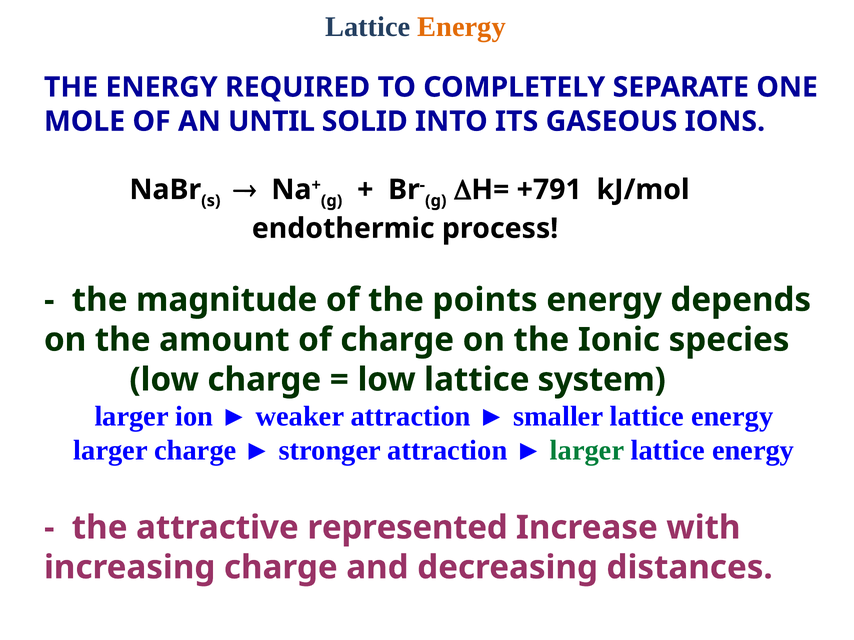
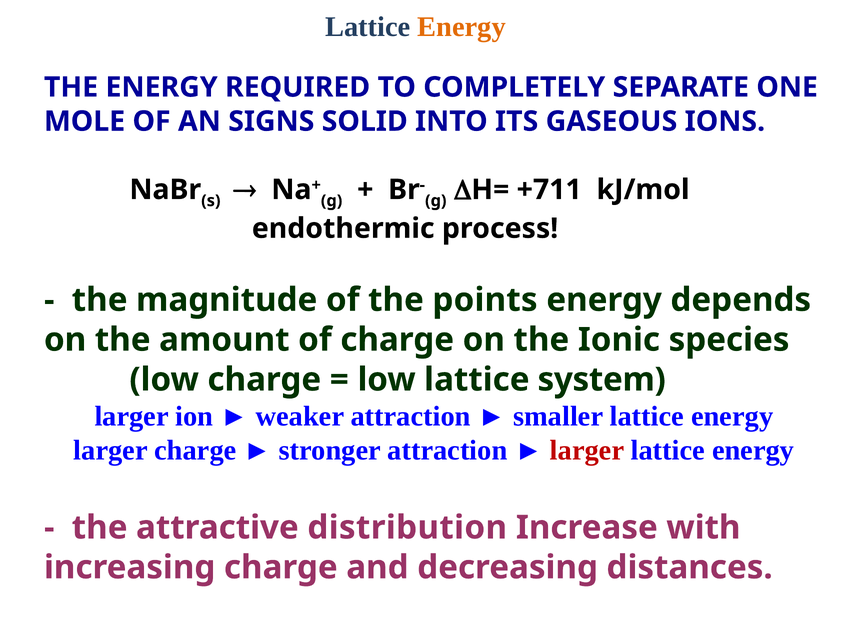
UNTIL: UNTIL -> SIGNS (271, 121)
+791: +791 -> +711 (549, 190)
larger colour: green -> red (587, 451)
represented: represented -> distribution (407, 528)
